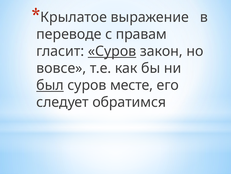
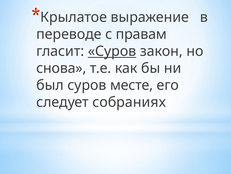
вовсе: вовсе -> снова (61, 68)
был underline: present -> none (50, 85)
обратимся: обратимся -> собраниях (129, 102)
